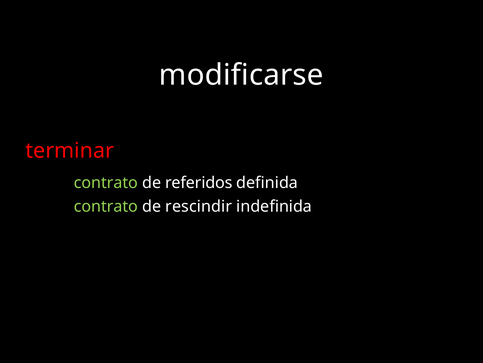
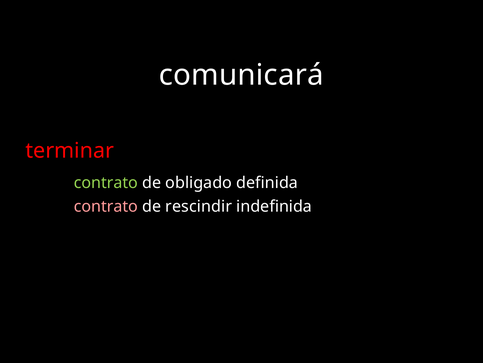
modificarse: modificarse -> comunicará (241, 75)
referidos: referidos -> obligado (199, 182)
contrato colour: light green -> pink (106, 206)
